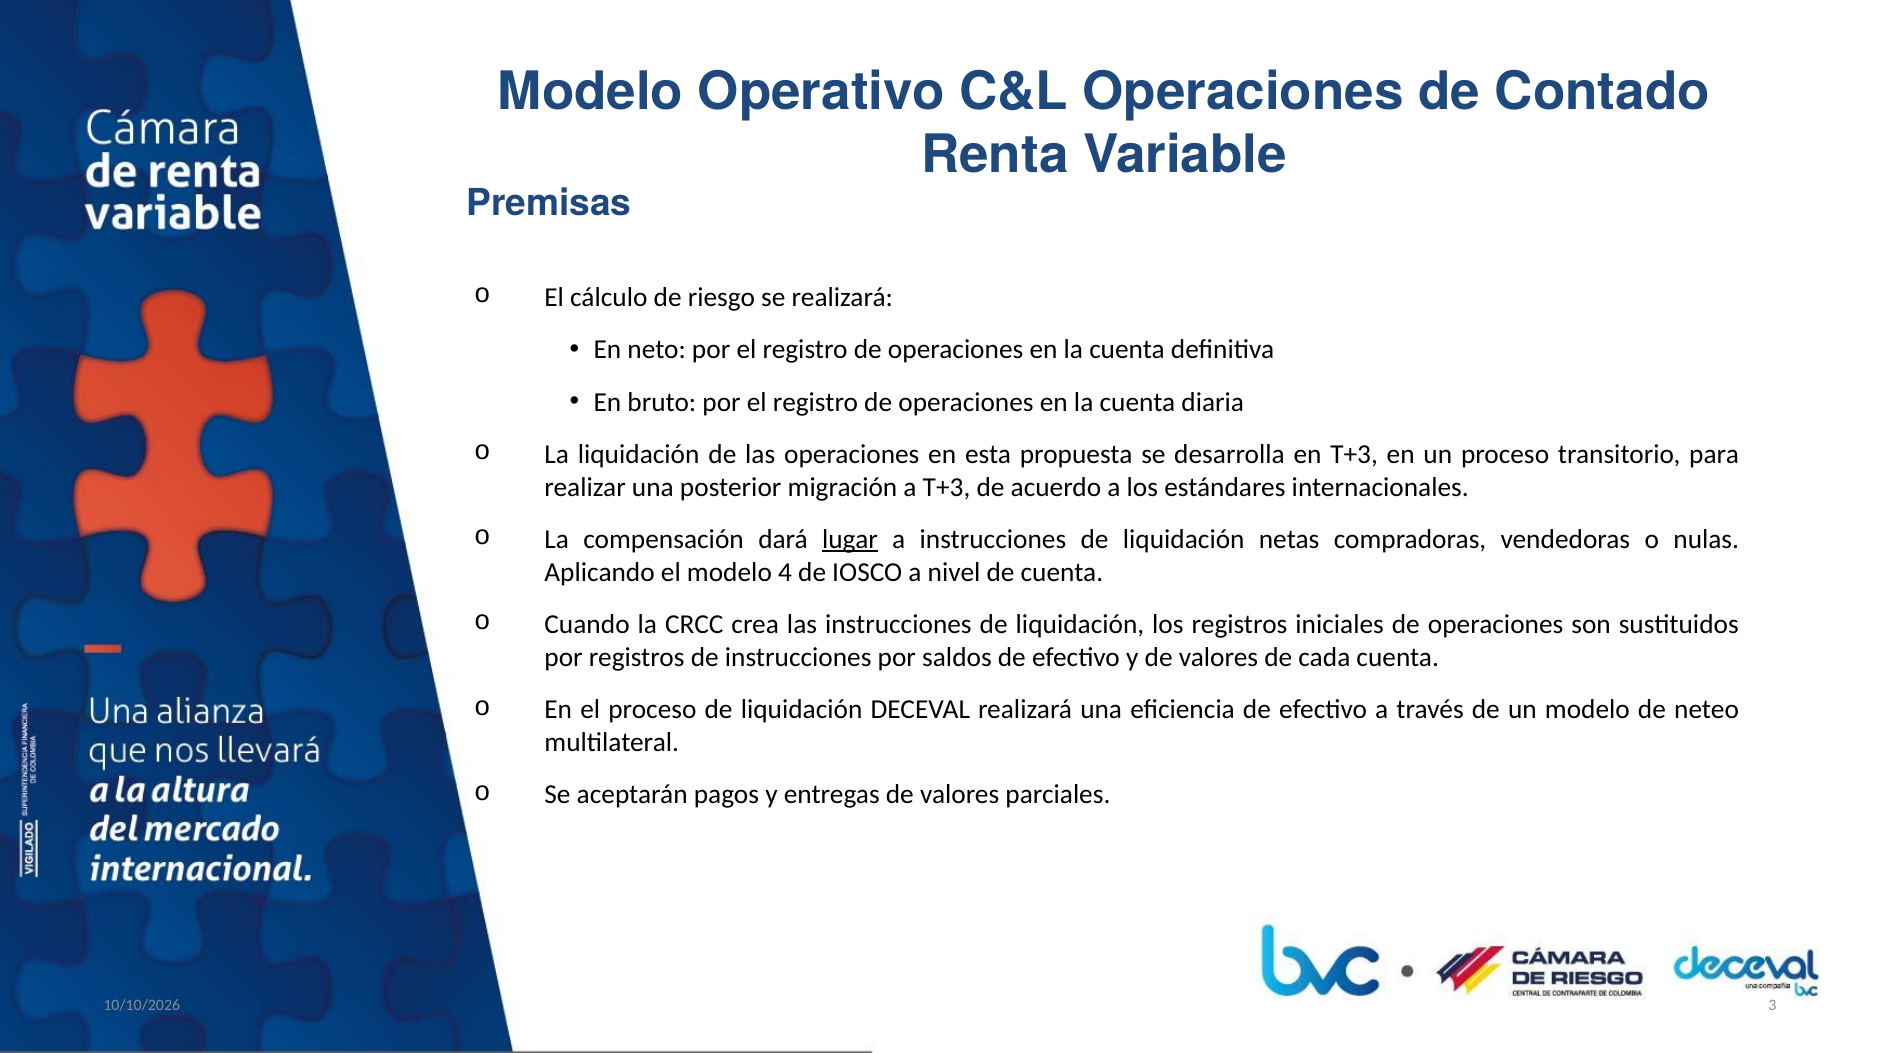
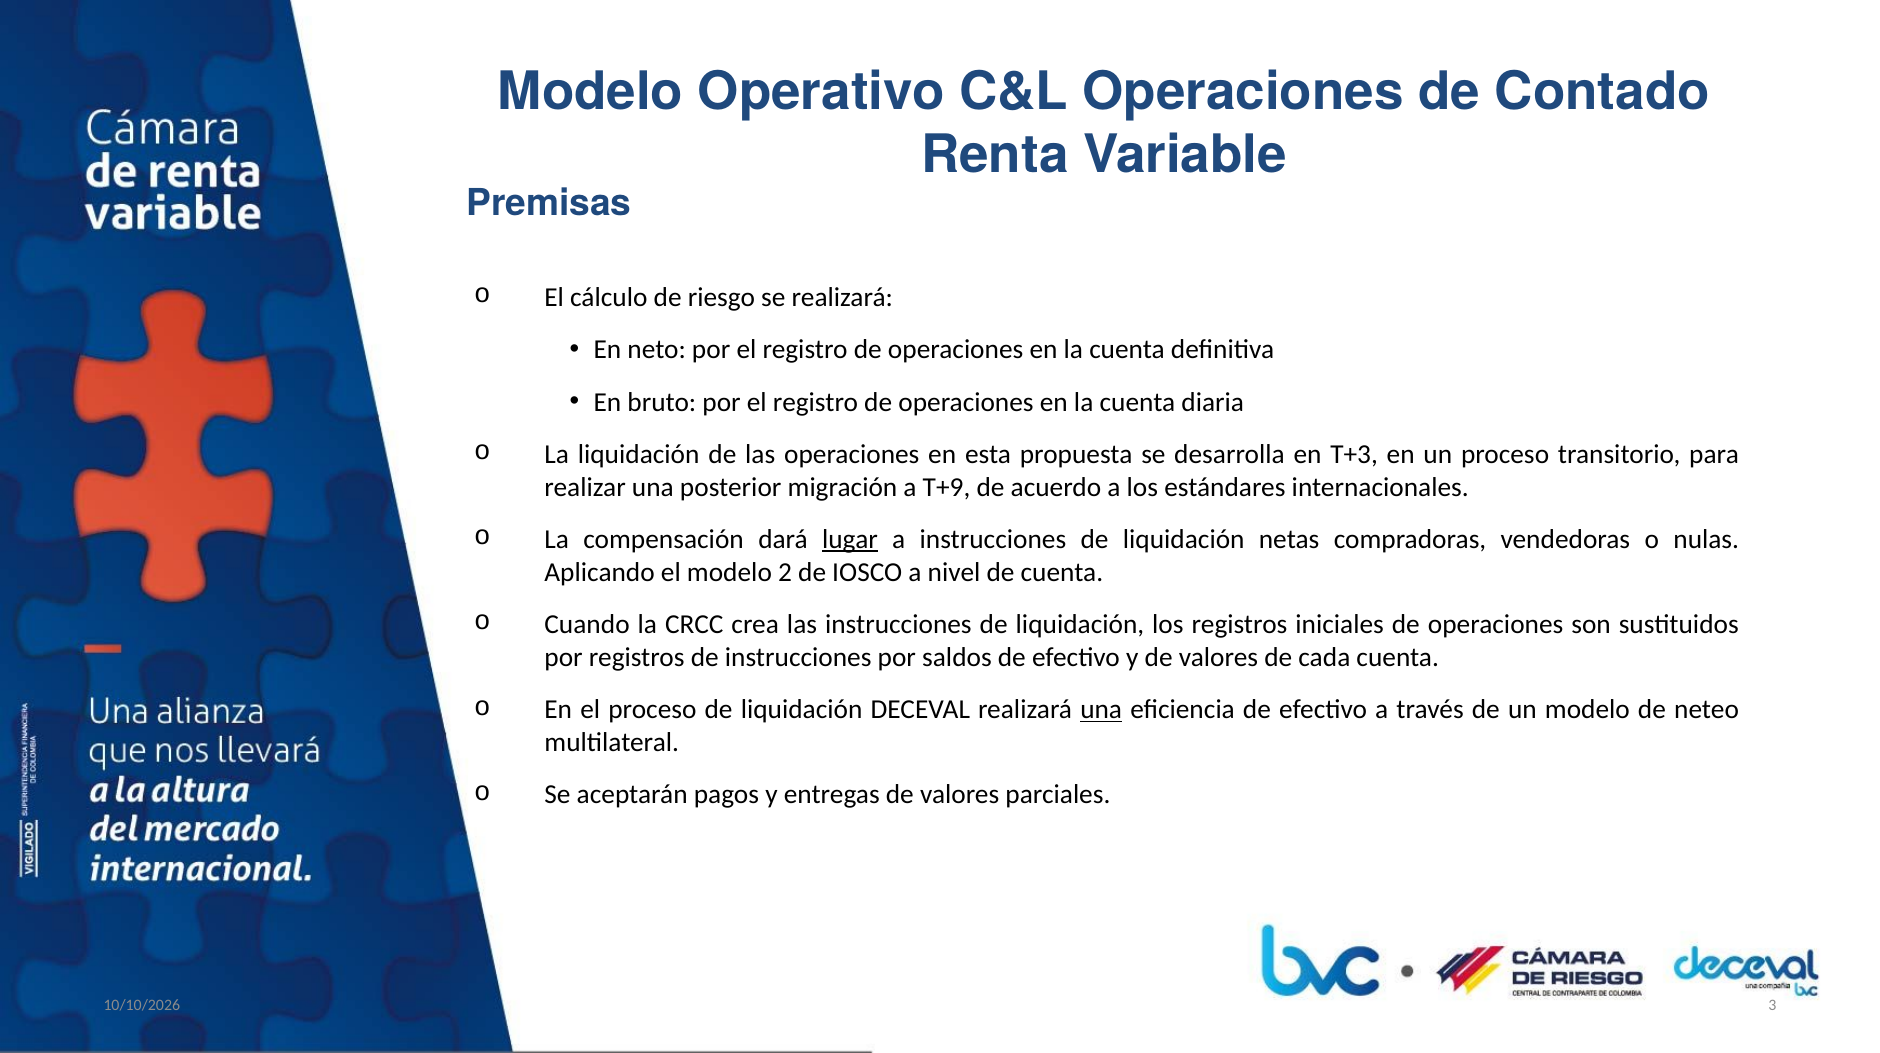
a T+3: T+3 -> T+9 (946, 487)
4: 4 -> 2 (785, 572)
una underline: none -> present (1101, 710)
